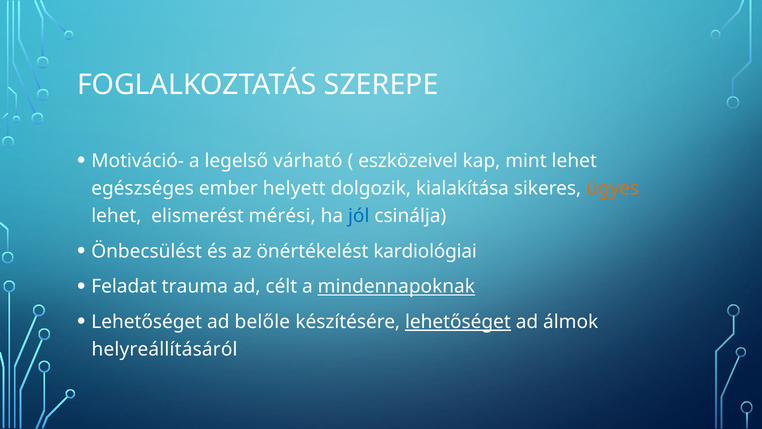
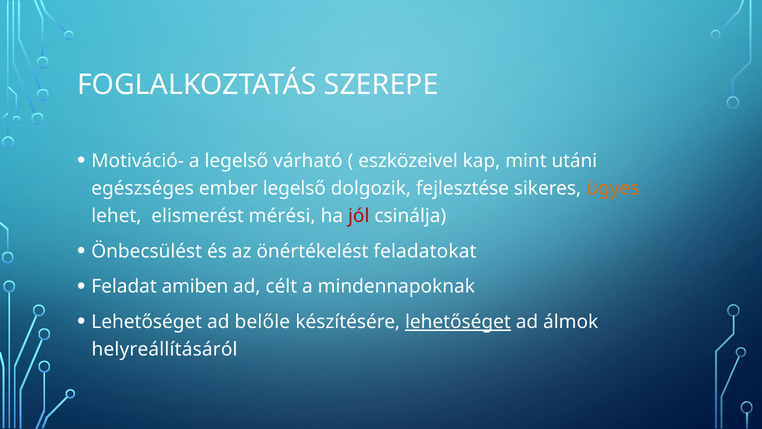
mint lehet: lehet -> utáni (574, 161)
ember helyett: helyett -> legelső (294, 188)
kialakítása: kialakítása -> fejlesztése (462, 188)
jól colour: blue -> red (359, 216)
kardiológiai: kardiológiai -> feladatokat (425, 251)
trauma: trauma -> amiben (195, 286)
mindennapoknak underline: present -> none (396, 286)
